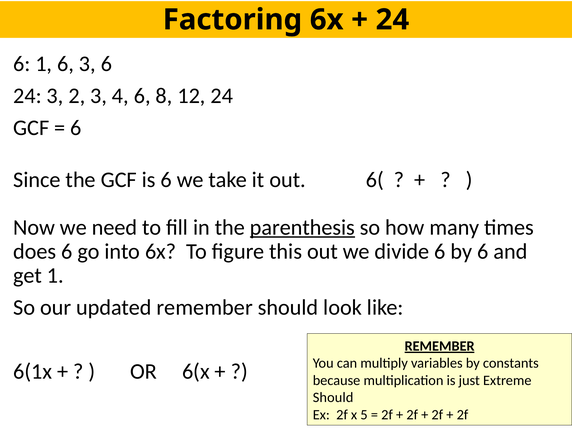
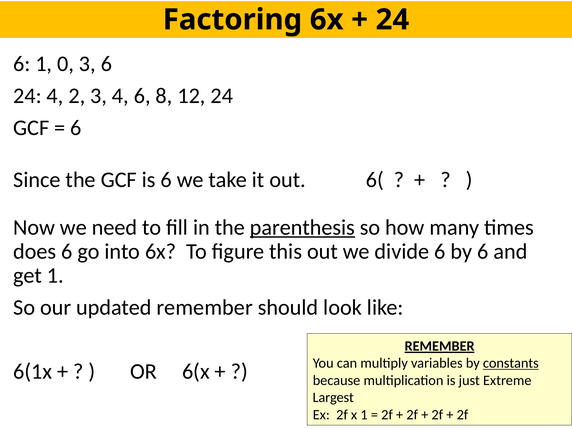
1 6: 6 -> 0 (66, 64)
24 3: 3 -> 4 (55, 96)
constants underline: none -> present (511, 363)
Should: Should -> Largest (333, 398)
x 5: 5 -> 1 (364, 415)
